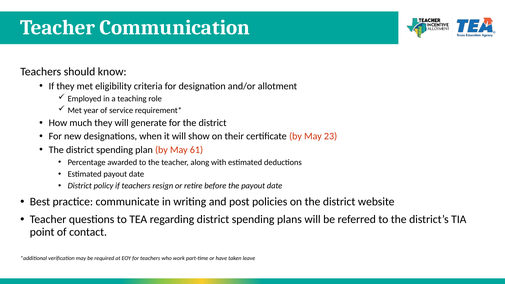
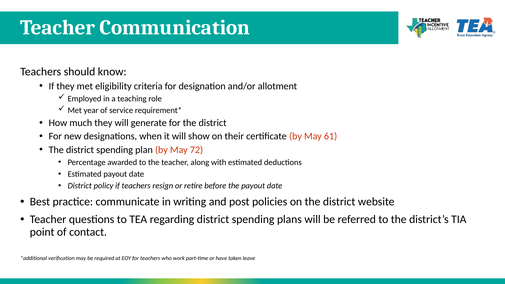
23: 23 -> 61 (331, 136)
61: 61 -> 72 (196, 150)
